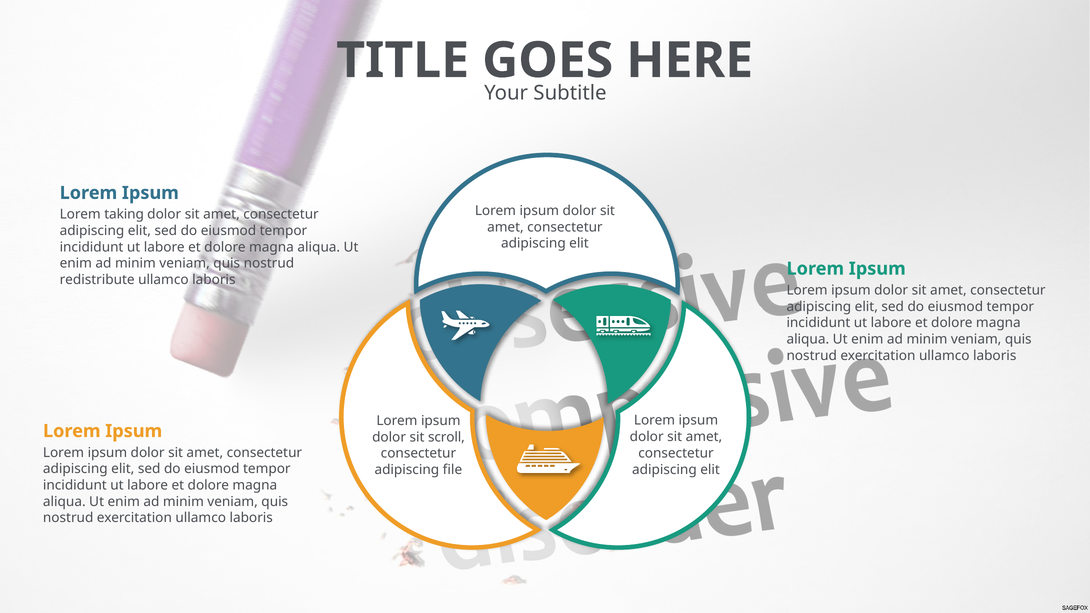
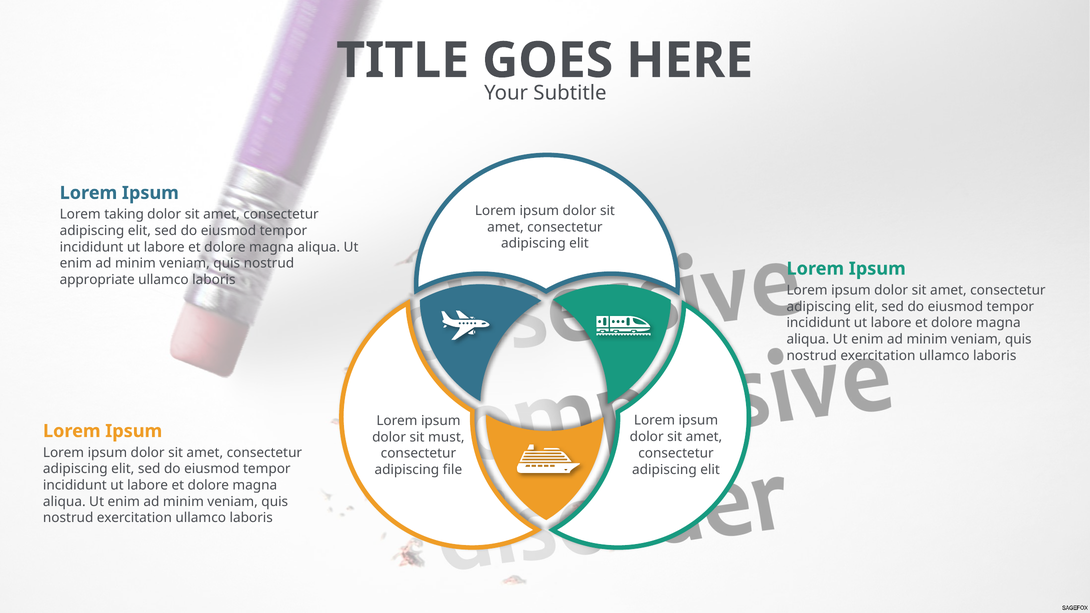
redistribute: redistribute -> appropriate (97, 280)
scroll: scroll -> must (446, 437)
